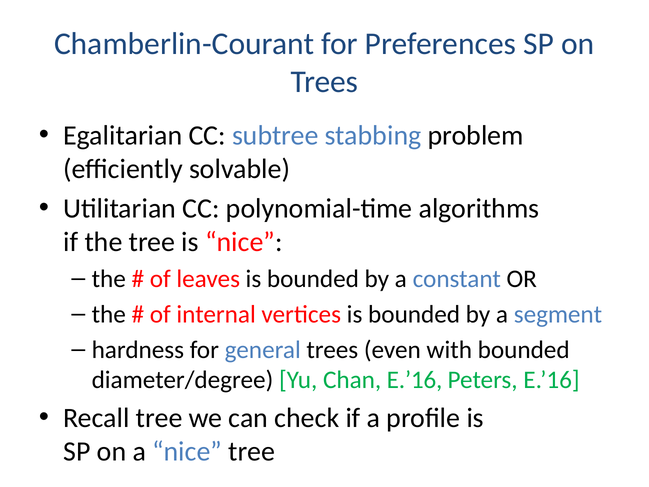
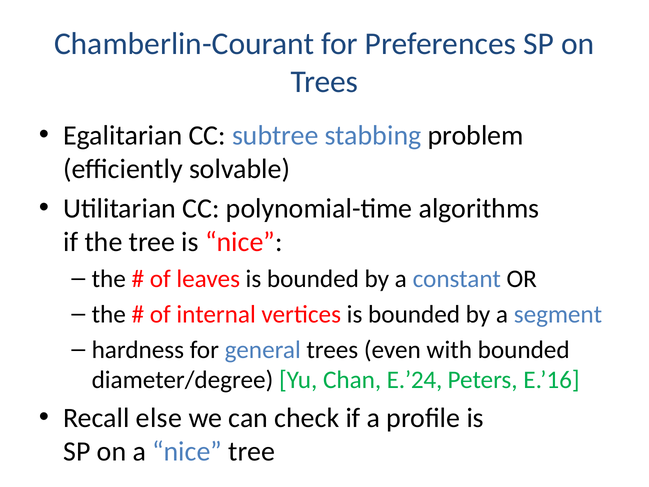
Chan E.’16: E.’16 -> E.’24 (415, 380)
Recall tree: tree -> else (159, 418)
